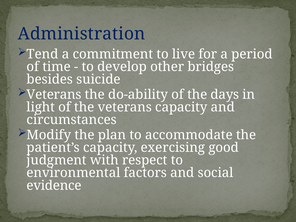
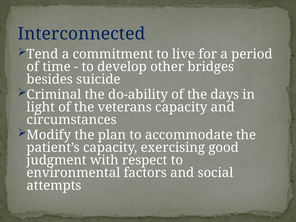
Administration: Administration -> Interconnected (81, 34)
Veterans: Veterans -> Criminal (54, 95)
evidence: evidence -> attempts (54, 185)
